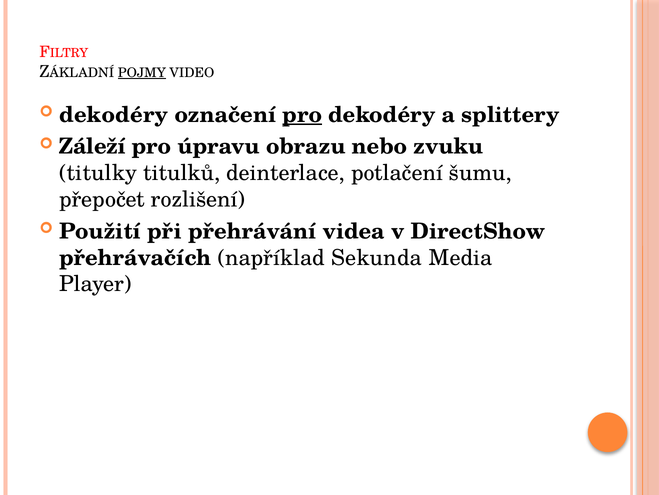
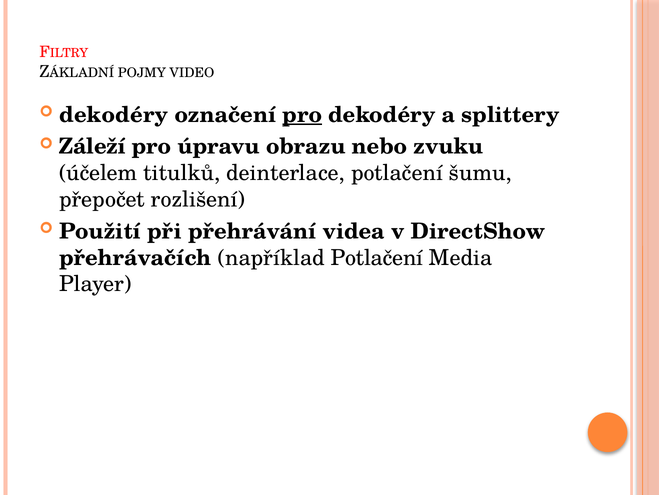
POJMY underline: present -> none (142, 73)
titulky: titulky -> účelem (98, 173)
například Sekunda: Sekunda -> Potlačení (377, 257)
